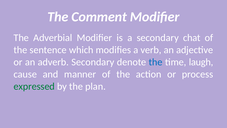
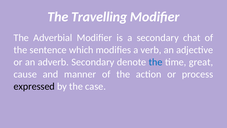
Comment: Comment -> Travelling (99, 17)
laugh: laugh -> great (201, 62)
expressed colour: green -> black (34, 86)
plan: plan -> case (96, 86)
